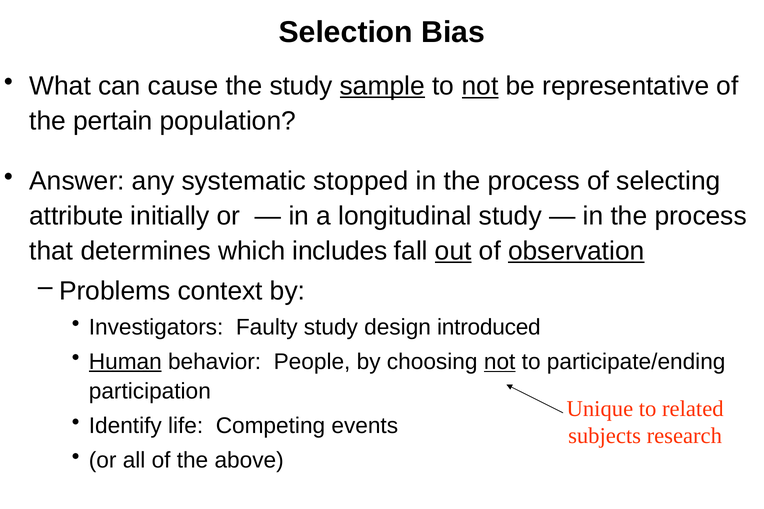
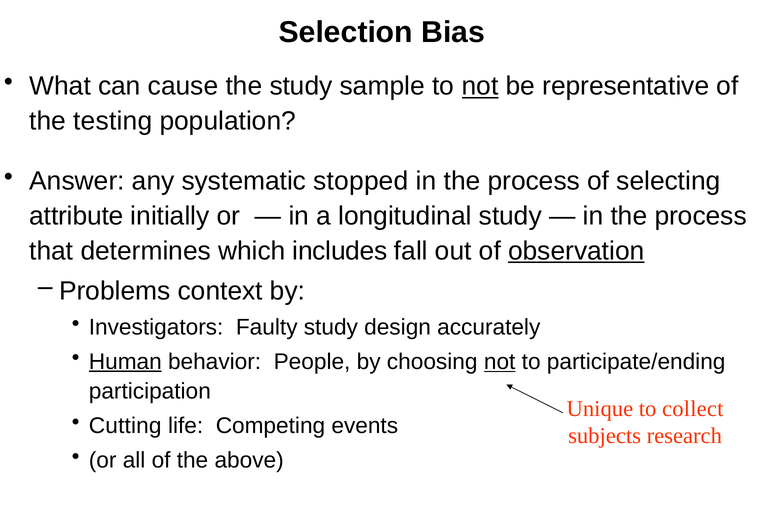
sample underline: present -> none (382, 86)
pertain: pertain -> testing (113, 121)
out underline: present -> none (453, 251)
introduced: introduced -> accurately (489, 328)
related: related -> collect (693, 409)
Identify: Identify -> Cutting (125, 426)
